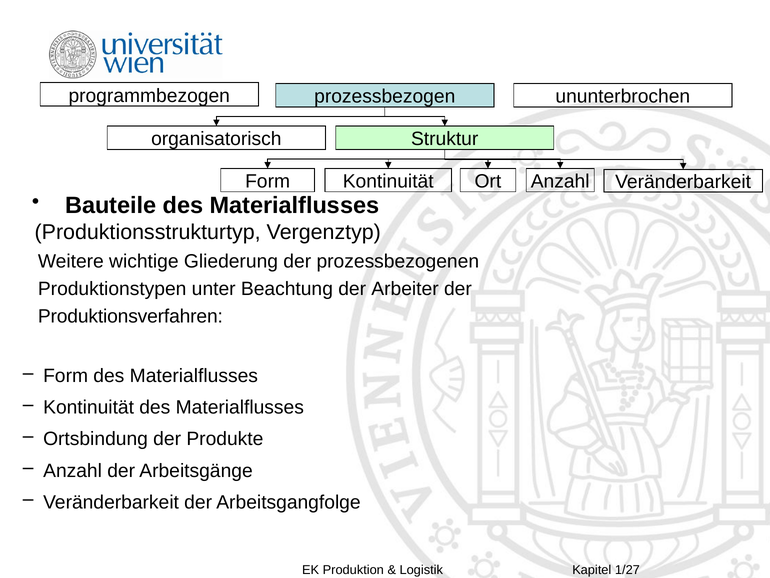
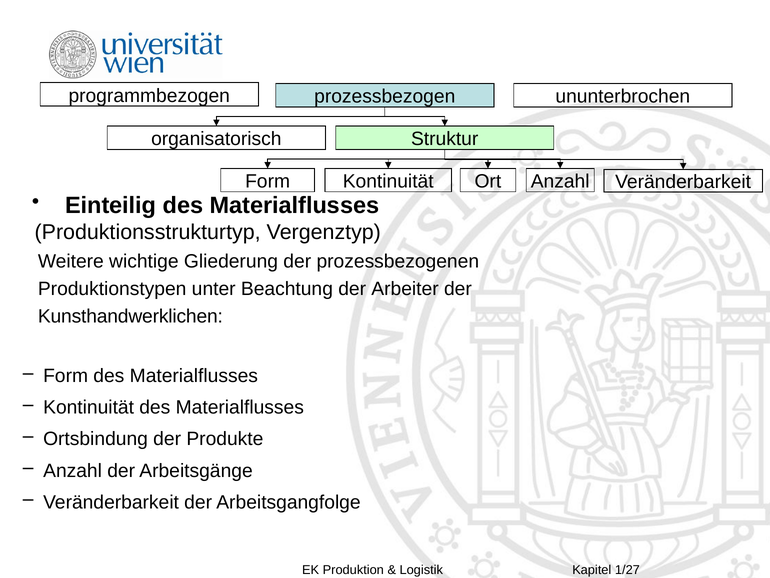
Bauteile: Bauteile -> Einteilig (111, 205)
Produktionsverfahren: Produktionsverfahren -> Kunsthandwerklichen (130, 316)
